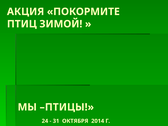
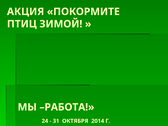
ПТИЦЫ: ПТИЦЫ -> РАБОТА (67, 107)
